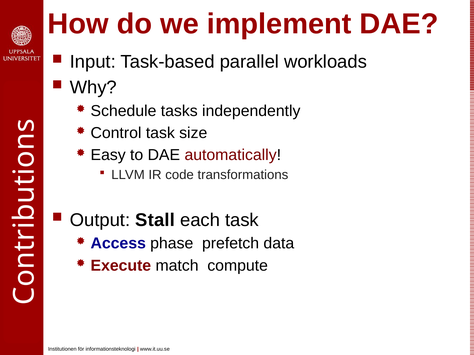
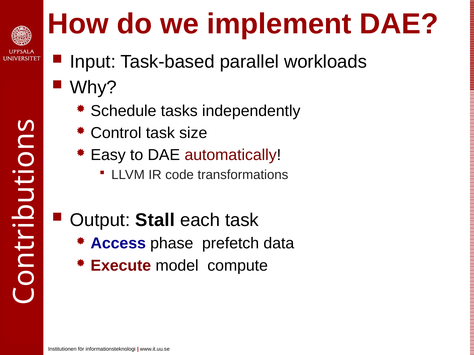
match: match -> model (177, 266)
